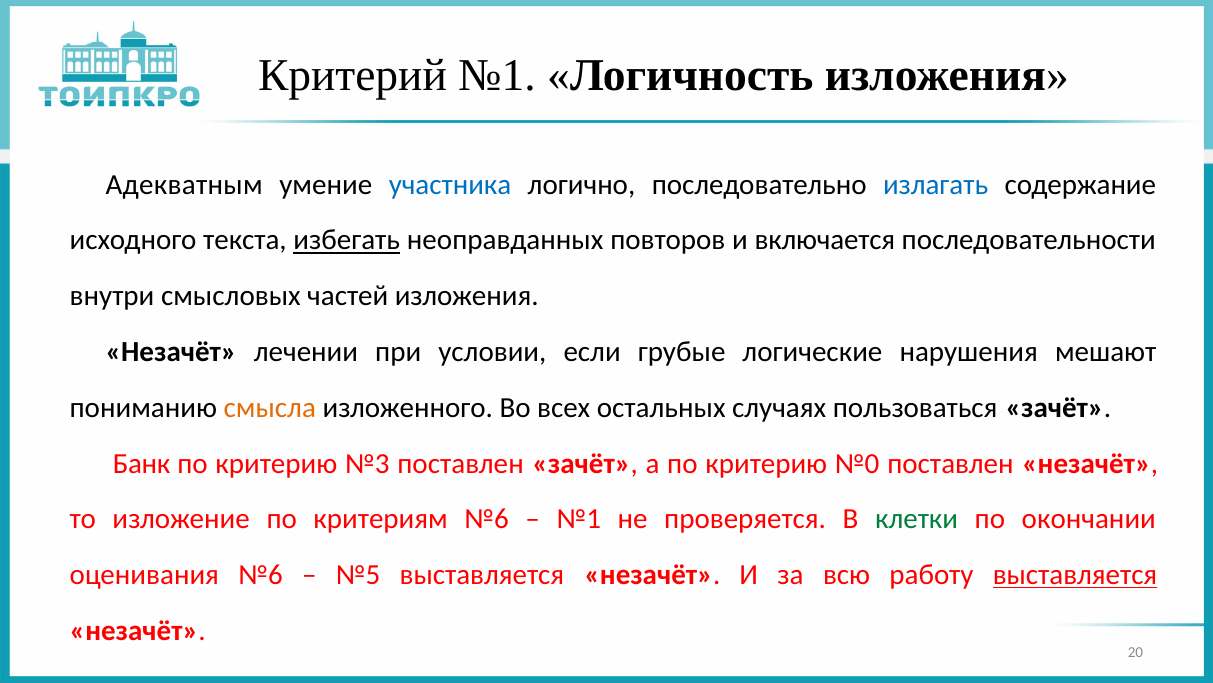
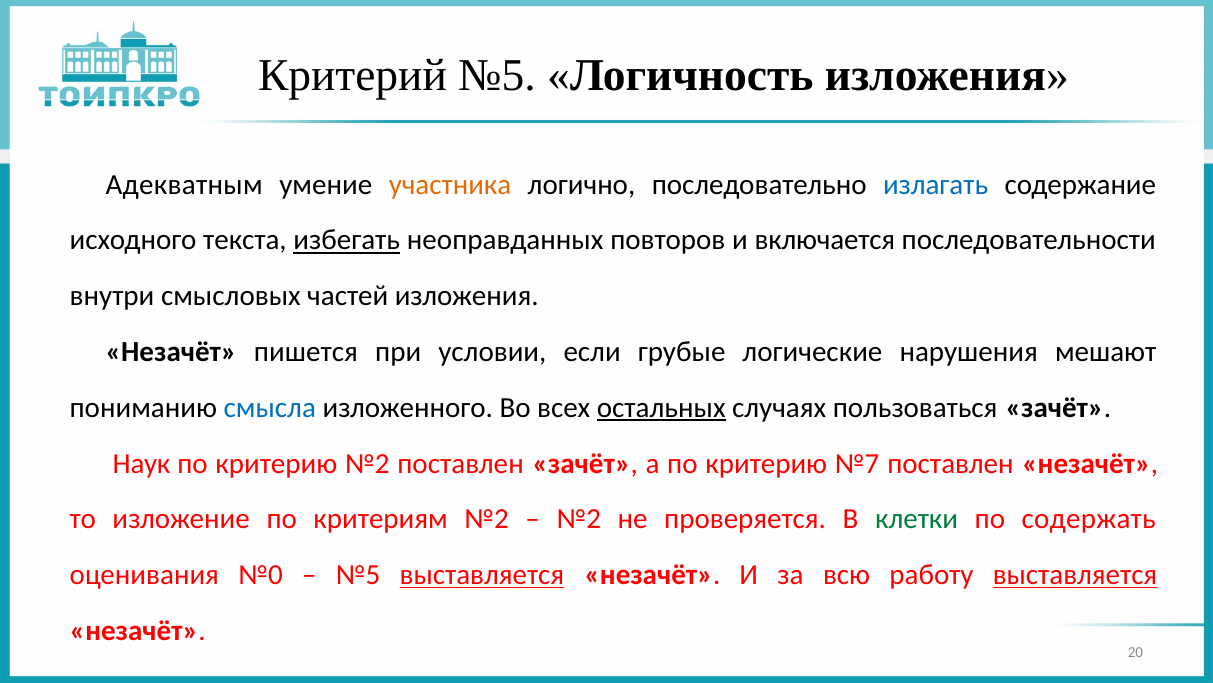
Критерий №1: №1 -> №5 (497, 75)
участника colour: blue -> orange (450, 184)
лечении: лечении -> пишется (306, 351)
смысла colour: orange -> blue (270, 407)
остальных underline: none -> present (661, 407)
Банк: Банк -> Наук (142, 463)
критерию №3: №3 -> №2 (367, 463)
№0: №0 -> №7 (857, 463)
критериям №6: №6 -> №2 (487, 519)
№1: №1 -> №2 (579, 519)
окончании: окончании -> содержать (1089, 519)
оценивания №6: №6 -> №0 (261, 574)
выставляется underline: none -> present (482, 574)
